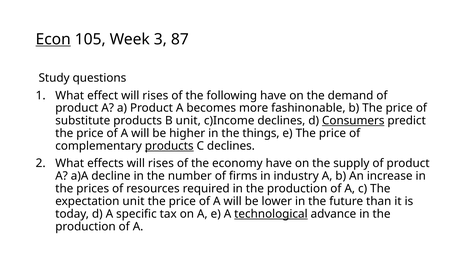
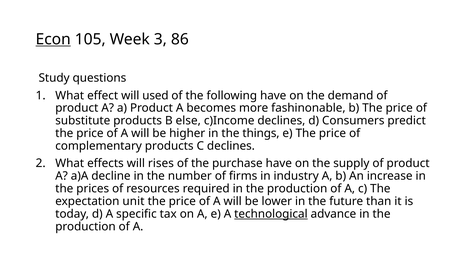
87: 87 -> 86 (180, 39)
effect will rises: rises -> used (155, 95)
B unit: unit -> else (188, 121)
Consumers underline: present -> none (353, 121)
products underline: present -> none (169, 146)
economy: economy -> purchase (237, 163)
